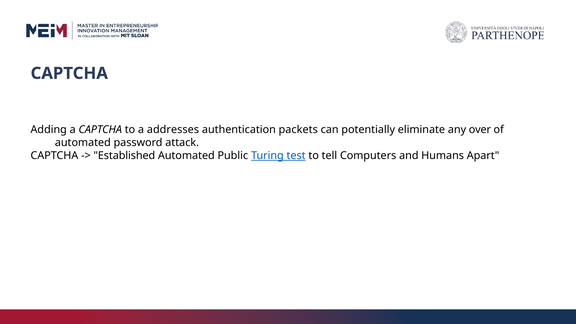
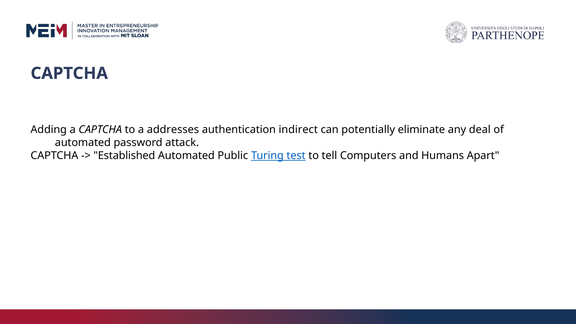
packets: packets -> indirect (298, 130)
over: over -> deal (480, 130)
